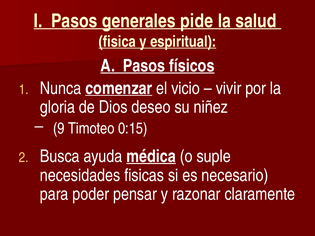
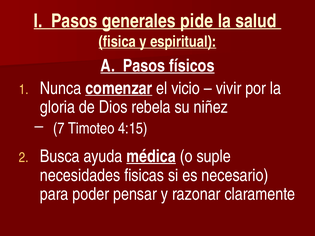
deseo: deseo -> rebela (151, 107)
9: 9 -> 7 (59, 128)
0:15: 0:15 -> 4:15 (133, 128)
